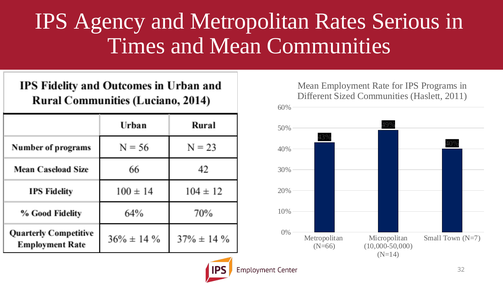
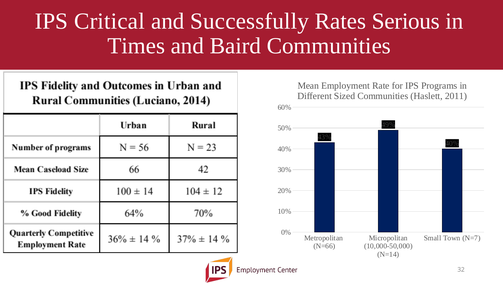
Agency: Agency -> Critical (109, 21)
and Metropolitan: Metropolitan -> Successfully (250, 21)
and Mean: Mean -> Baird (235, 46)
